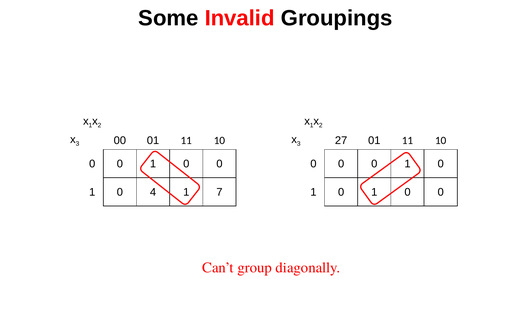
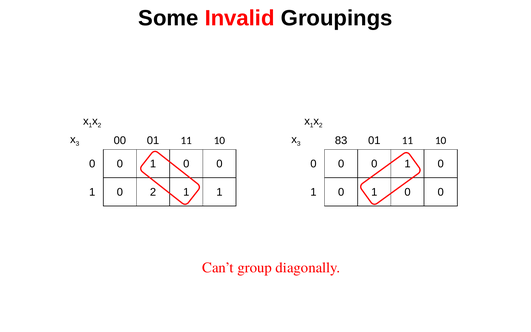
27: 27 -> 83 (341, 140)
0 4: 4 -> 2 (153, 192)
1 7: 7 -> 1 (219, 192)
